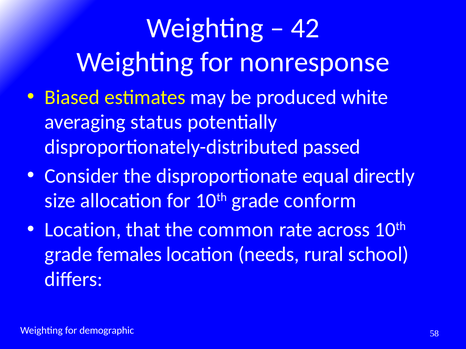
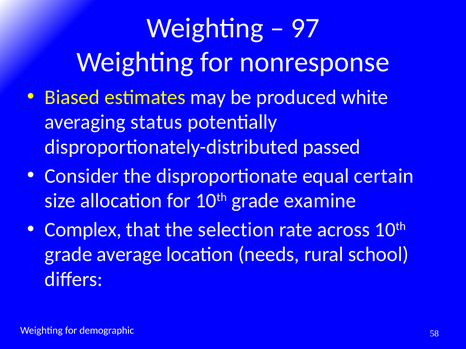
42: 42 -> 97 (305, 28)
directly: directly -> certain (384, 176)
conform: conform -> examine (320, 201)
Location: Location -> Complex (83, 230)
common: common -> selection (236, 230)
females: females -> average (129, 255)
